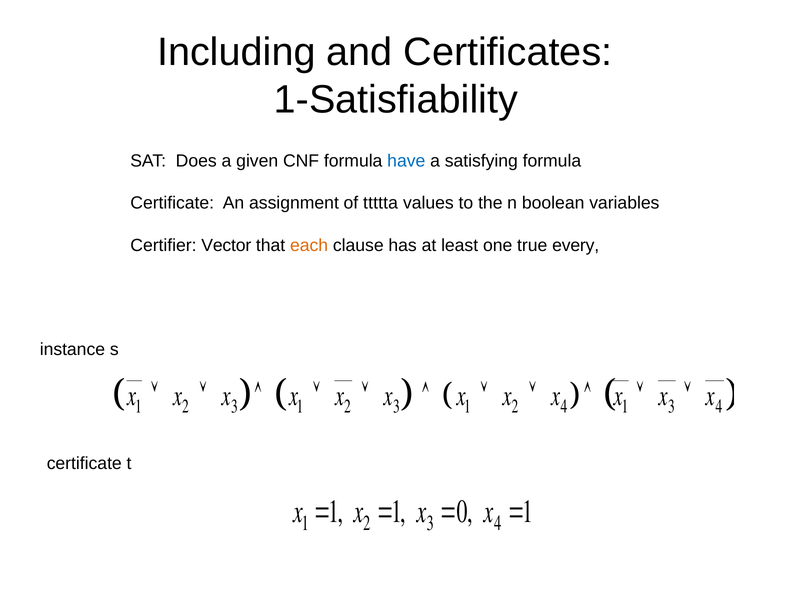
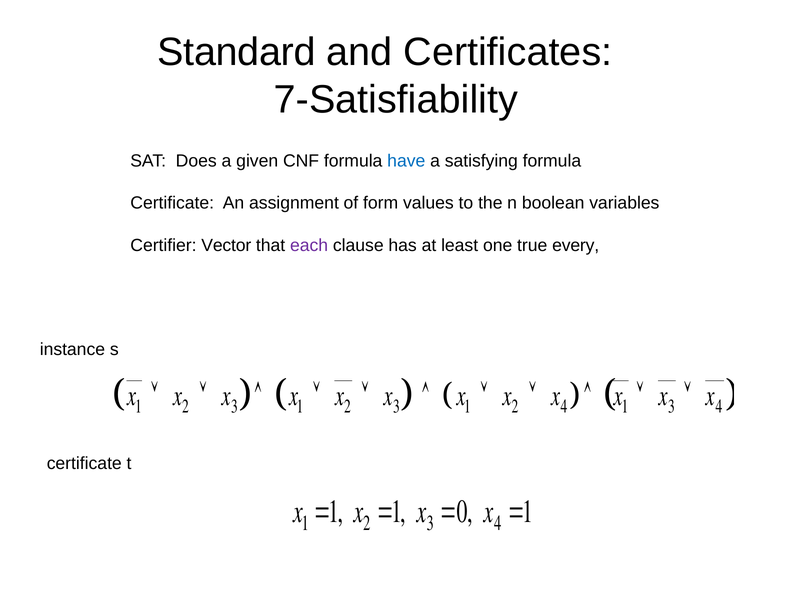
Including: Including -> Standard (237, 52)
1-Satisfiability: 1-Satisfiability -> 7-Satisfiability (396, 100)
ttttta: ttttta -> form (381, 203)
each colour: orange -> purple (309, 245)
